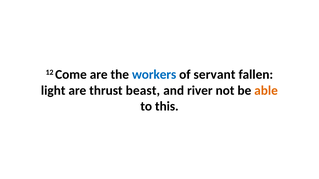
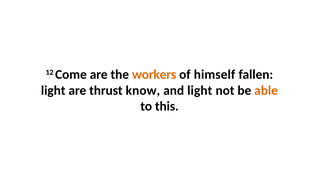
workers colour: blue -> orange (154, 75)
servant: servant -> himself (214, 75)
beast: beast -> know (143, 91)
and river: river -> light (200, 91)
